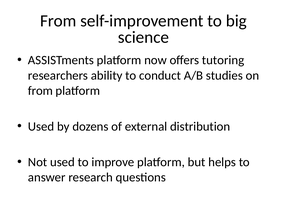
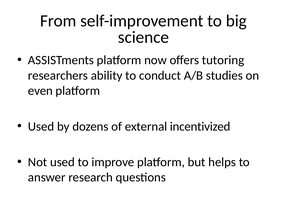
from: from -> even (40, 91)
distribution: distribution -> incentivized (200, 127)
